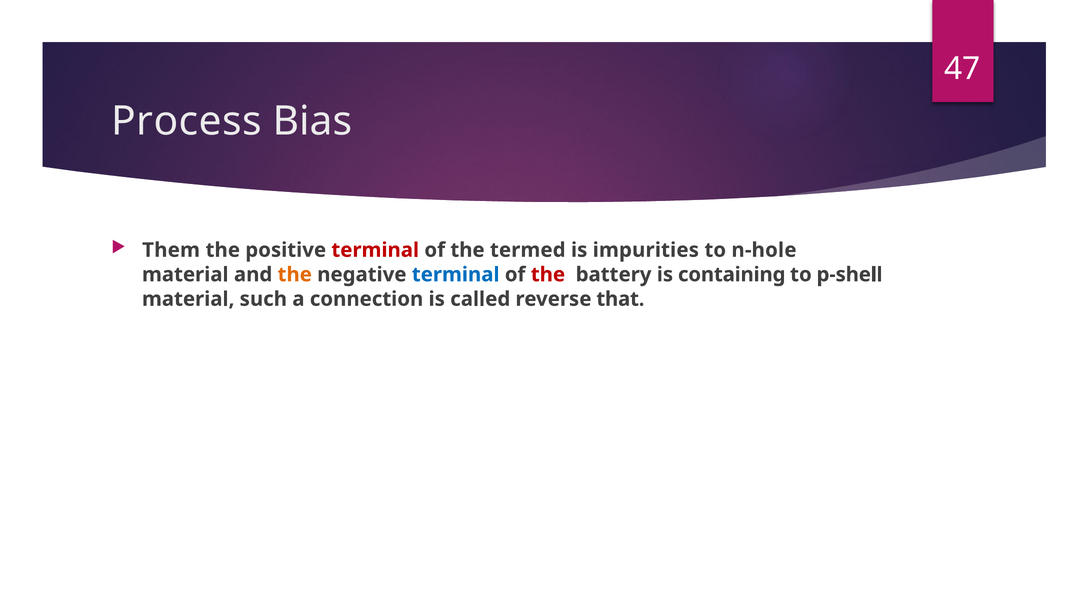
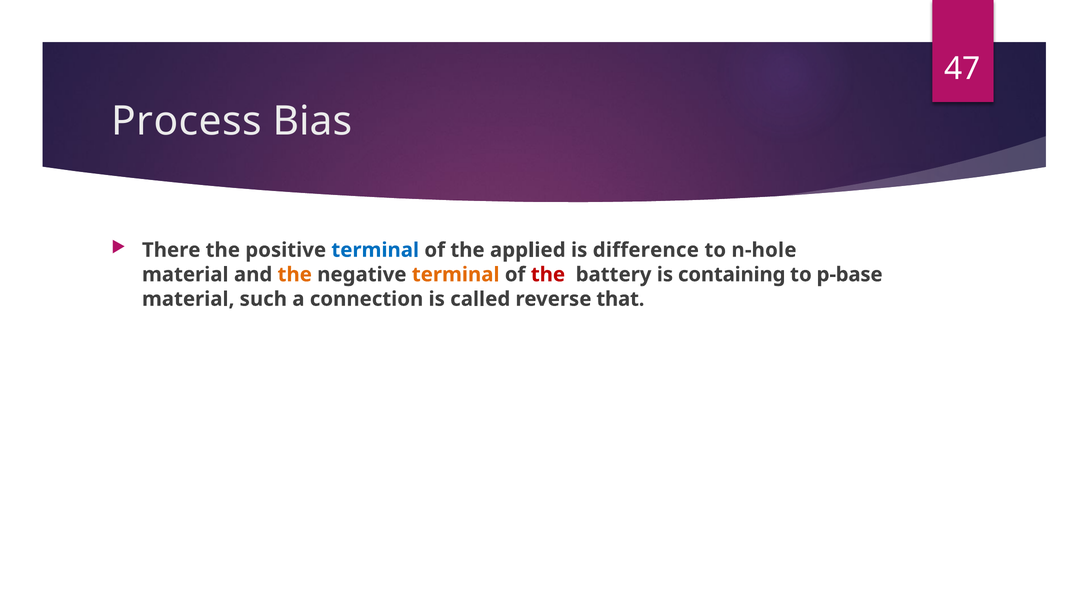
Them: Them -> There (171, 250)
terminal colour: red -> blue (375, 250)
termed: termed -> applied (528, 250)
impurities: impurities -> difference (646, 250)
terminal colour: blue -> orange (456, 275)
p-shell: p-shell -> p-base (850, 275)
